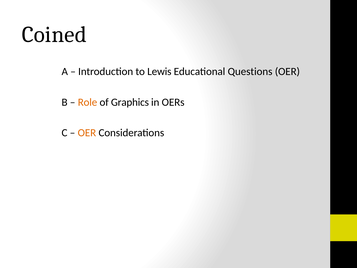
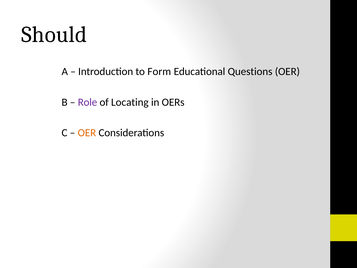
Coined: Coined -> Should (54, 35)
Lewis: Lewis -> Form (159, 72)
Role colour: orange -> purple (88, 102)
Graphics: Graphics -> Locating (130, 102)
